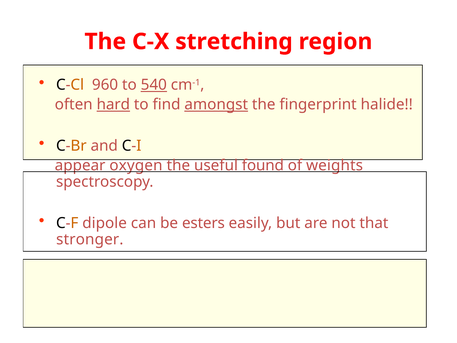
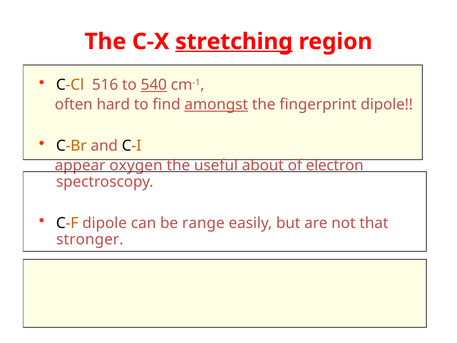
stretching underline: none -> present (234, 42)
960: 960 -> 516 (105, 85)
hard underline: present -> none (113, 105)
fingerprint halide: halide -> dipole (387, 105)
found: found -> about (263, 165)
weights: weights -> electron (335, 165)
esters: esters -> range (203, 223)
